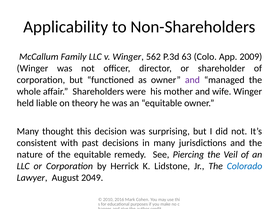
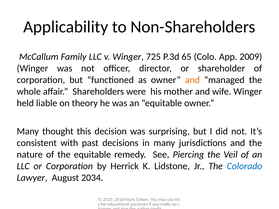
562: 562 -> 725 (153, 57)
63: 63 -> 65 (187, 57)
and colour: purple -> orange (192, 80)
2049: 2049 -> 2034 (92, 178)
